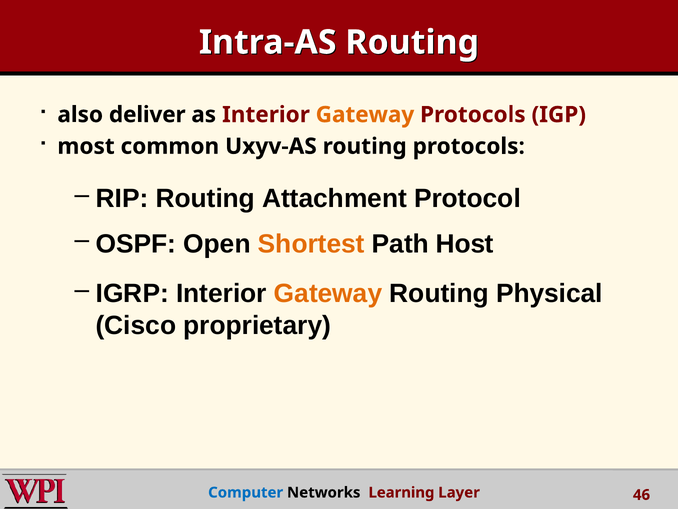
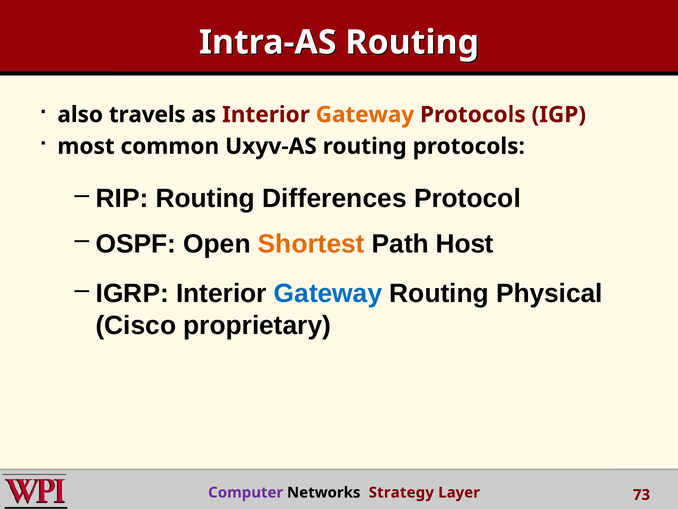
deliver: deliver -> travels (147, 115)
Attachment: Attachment -> Differences (335, 198)
Gateway colour: orange -> blue (328, 293)
Computer colour: blue -> purple (246, 492)
Learning: Learning -> Strategy (401, 492)
46: 46 -> 73 (642, 494)
